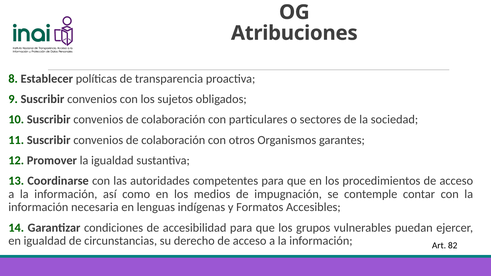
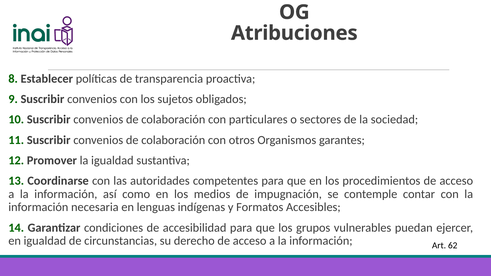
82: 82 -> 62 (453, 246)
